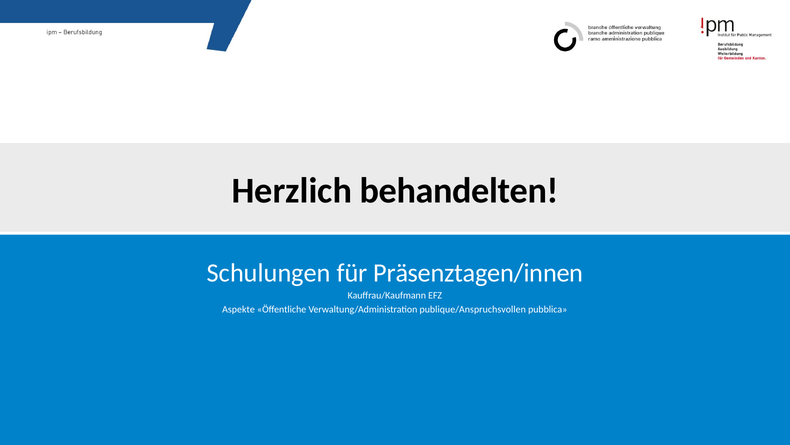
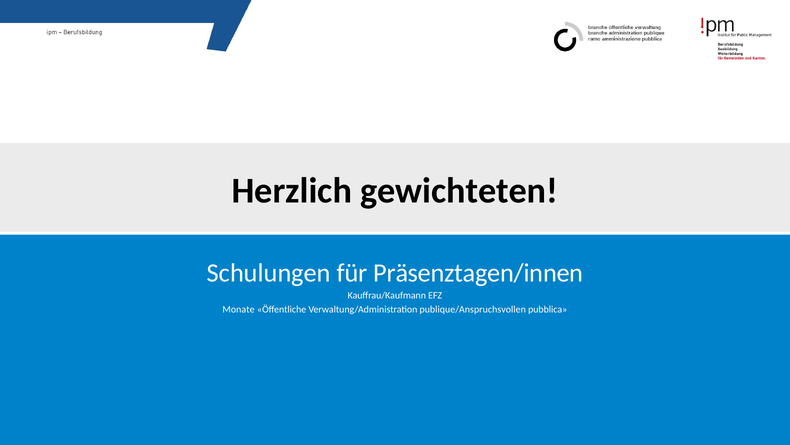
behandelten: behandelten -> gewichteten (459, 191)
Aspekte: Aspekte -> Monate (238, 309)
